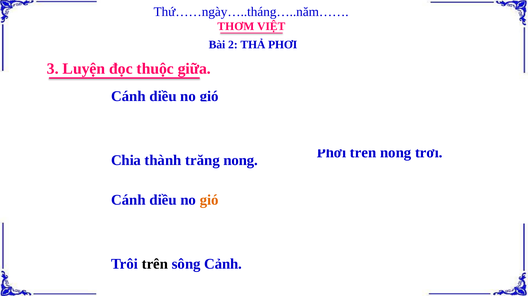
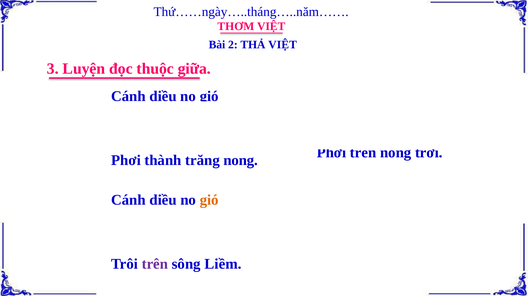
THẢ PHƠI: PHƠI -> VIỆT (283, 45)
Chia: Chia -> Phơi (126, 161)
trên colour: black -> purple (155, 264)
Cảnh: Cảnh -> Liềm (223, 264)
